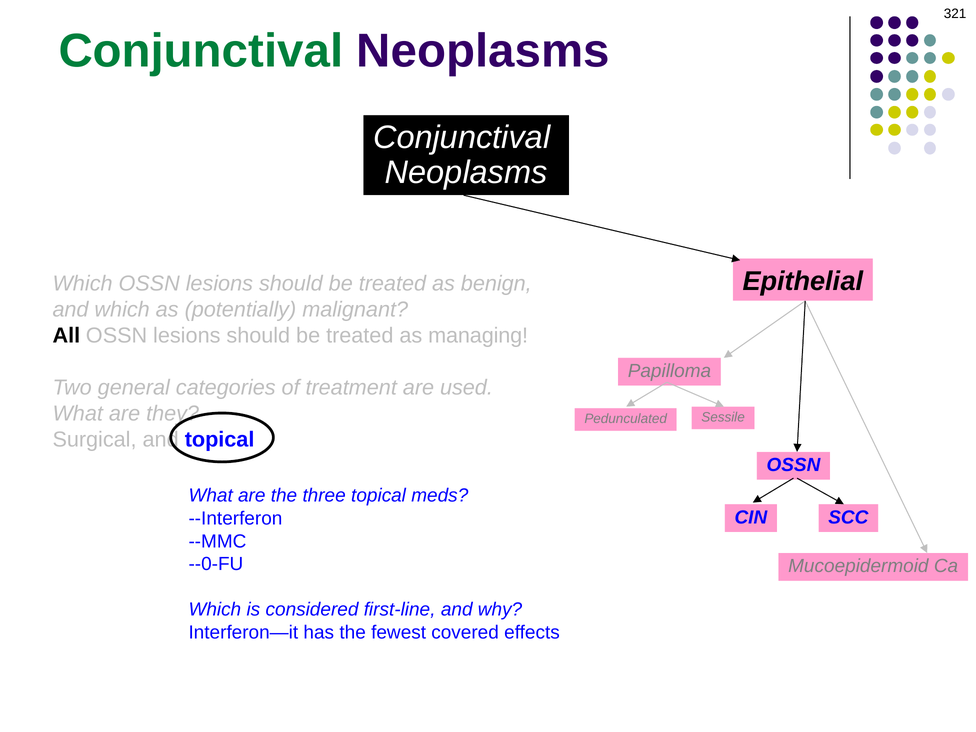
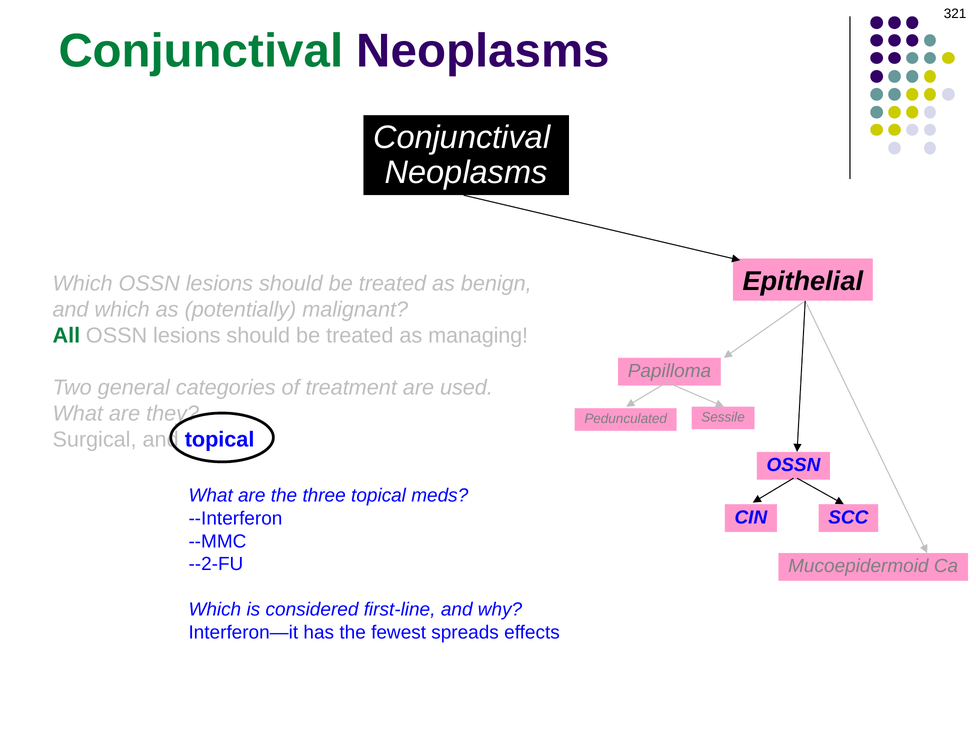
All colour: black -> green (66, 335)
--0-FU: --0-FU -> --2-FU (216, 564)
covered: covered -> spreads (465, 632)
